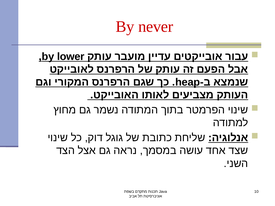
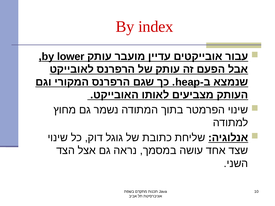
never: never -> index (156, 27)
